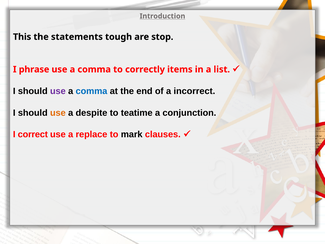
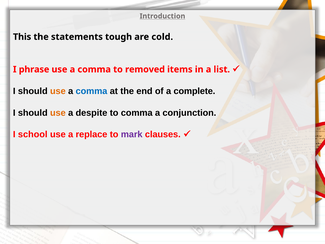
stop: stop -> cold (162, 37)
correctly: correctly -> removed (145, 69)
use colour: purple -> orange (58, 91)
incorrect: incorrect -> complete (194, 91)
to teatime: teatime -> comma (137, 113)
correct: correct -> school (33, 134)
mark colour: black -> purple (132, 134)
